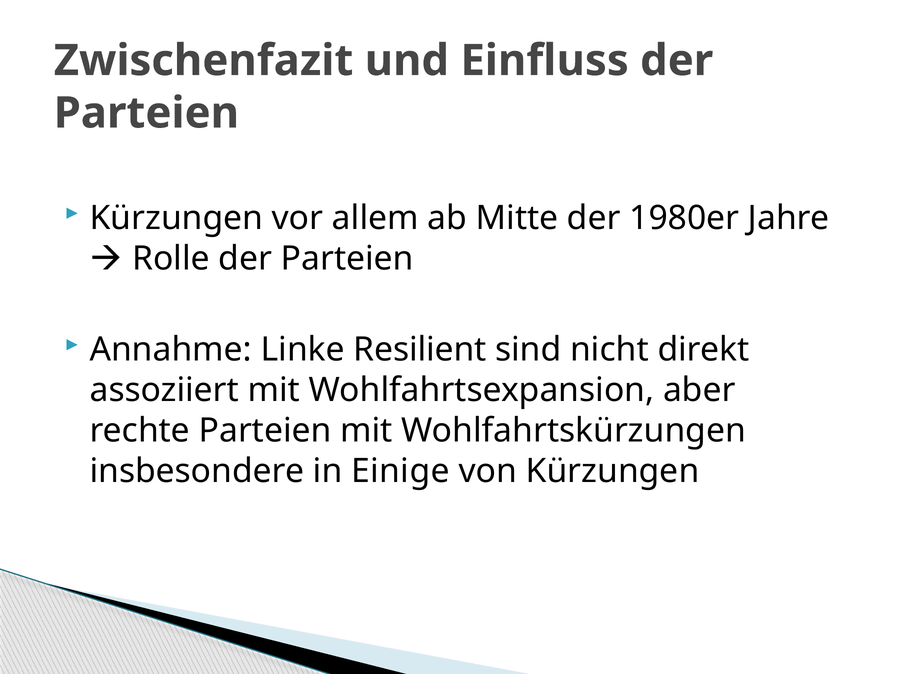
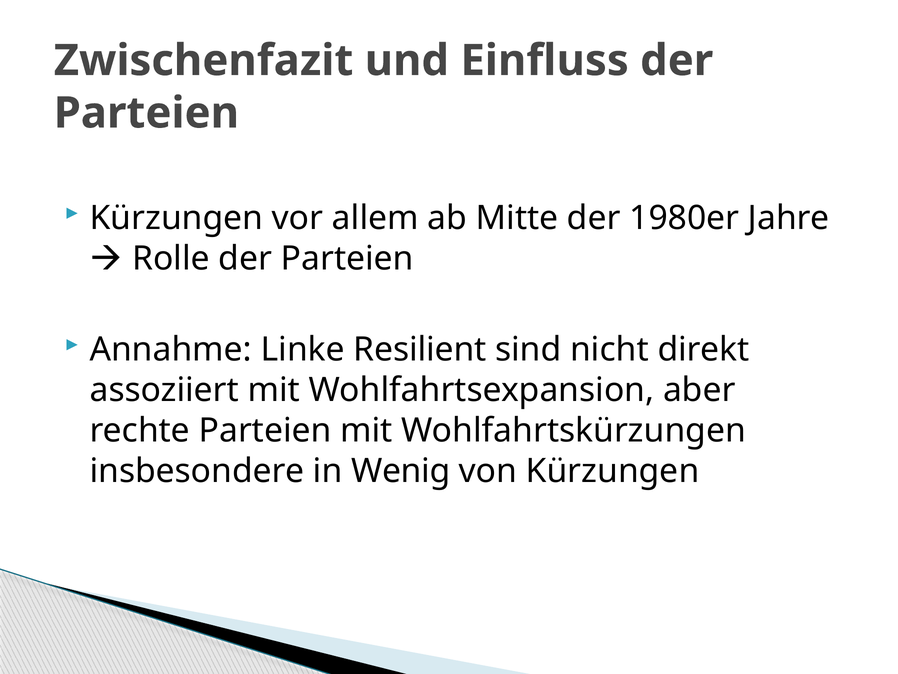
Einige: Einige -> Wenig (401, 471)
